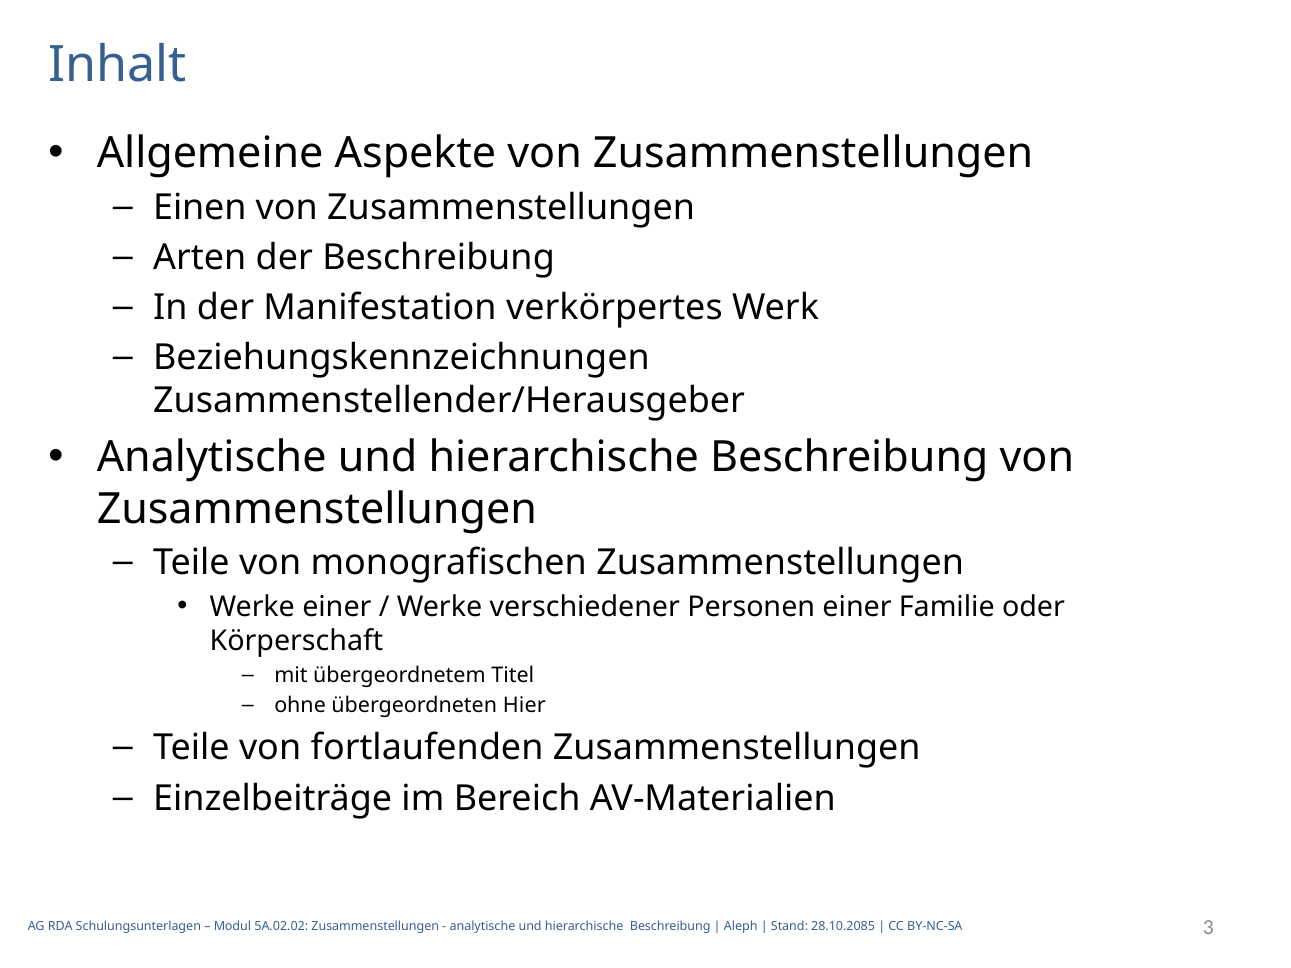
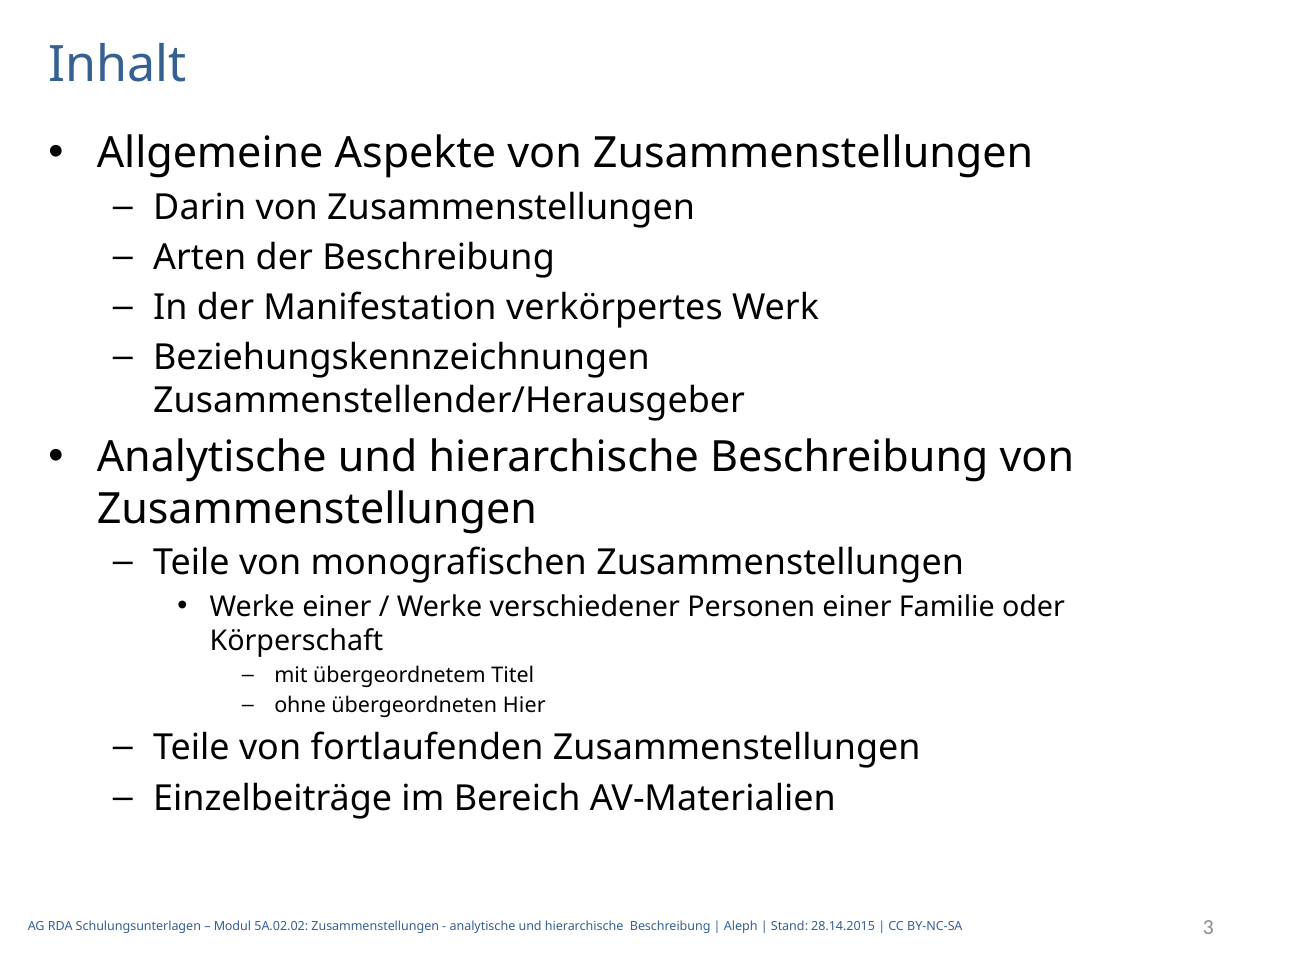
Einen: Einen -> Darin (200, 207)
28.10.2085: 28.10.2085 -> 28.14.2015 (843, 927)
